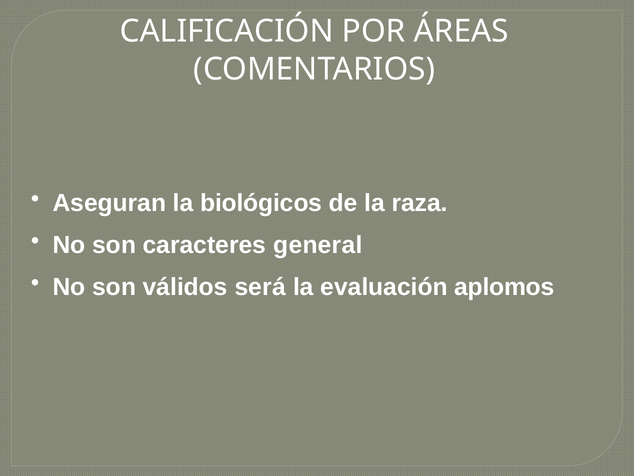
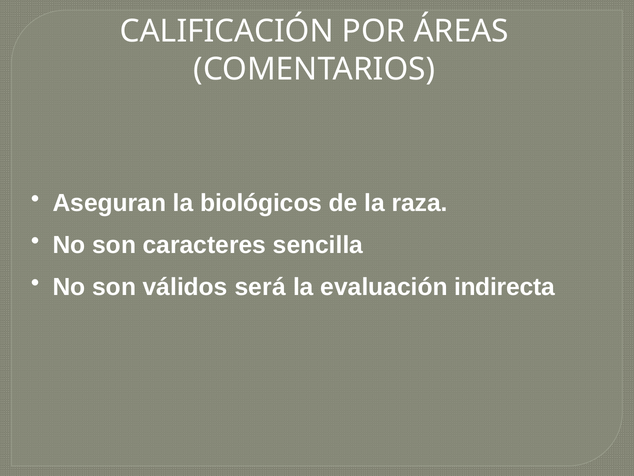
general: general -> sencilla (318, 245)
aplomos: aplomos -> indirecta (504, 287)
